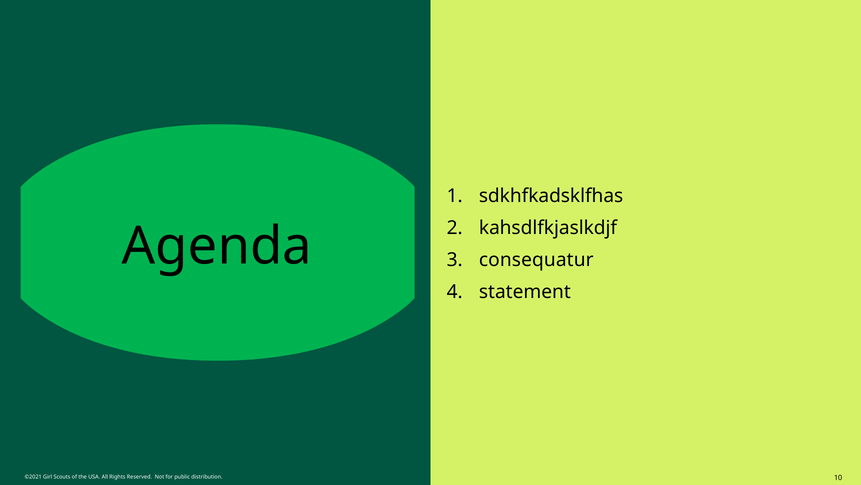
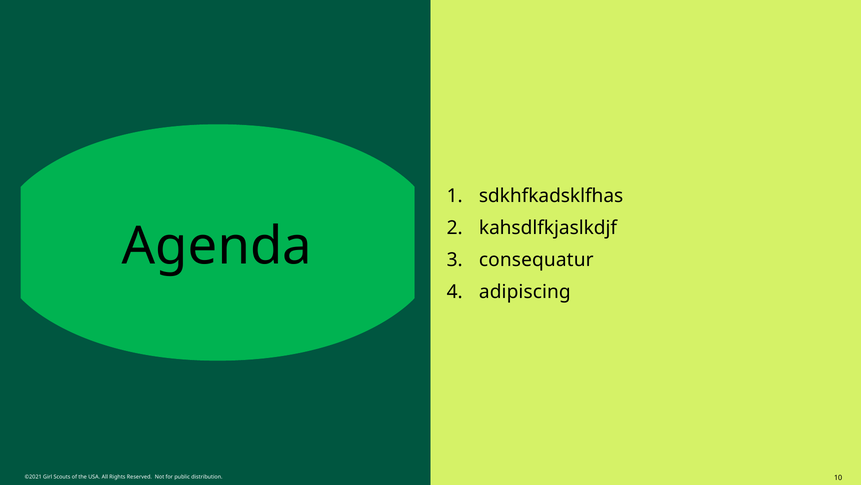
statement: statement -> adipiscing (525, 291)
